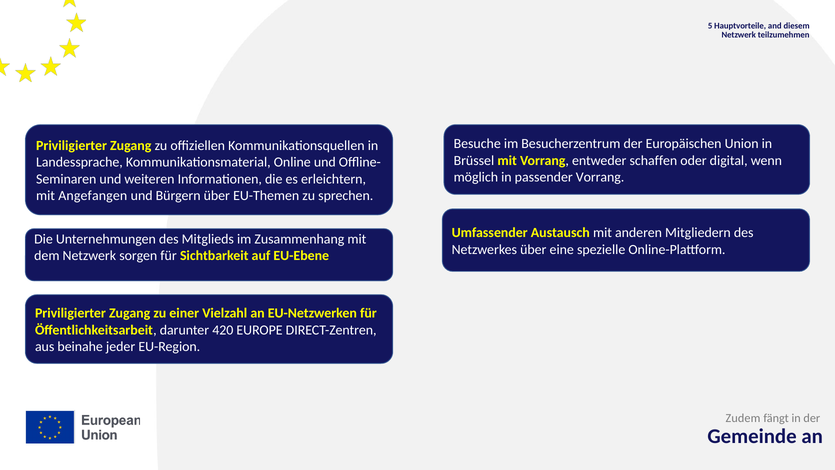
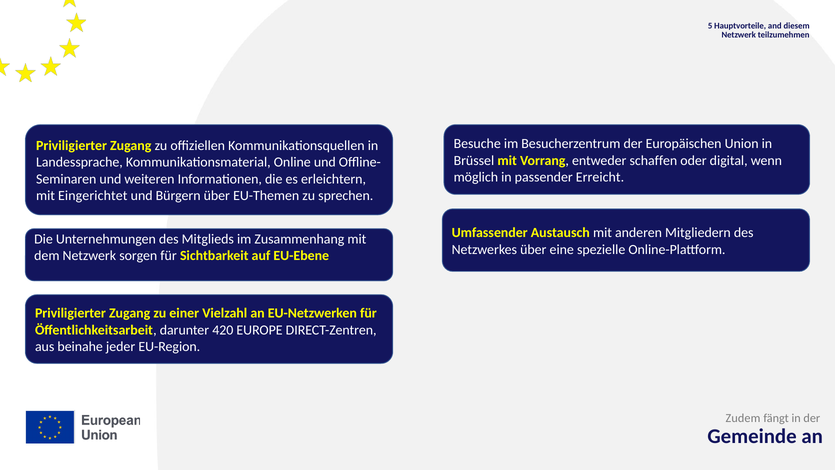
passender Vorrang: Vorrang -> Erreicht (600, 177)
Angefangen: Angefangen -> Eingerichtet (93, 196)
